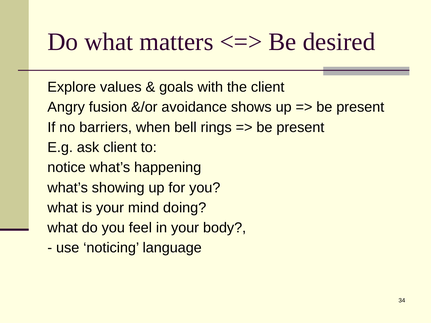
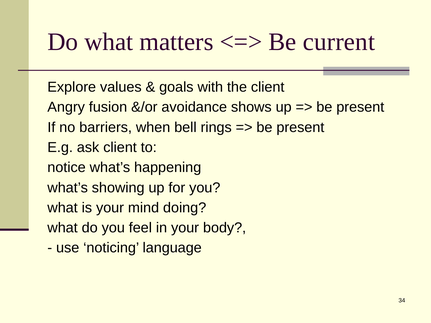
desired: desired -> current (339, 42)
